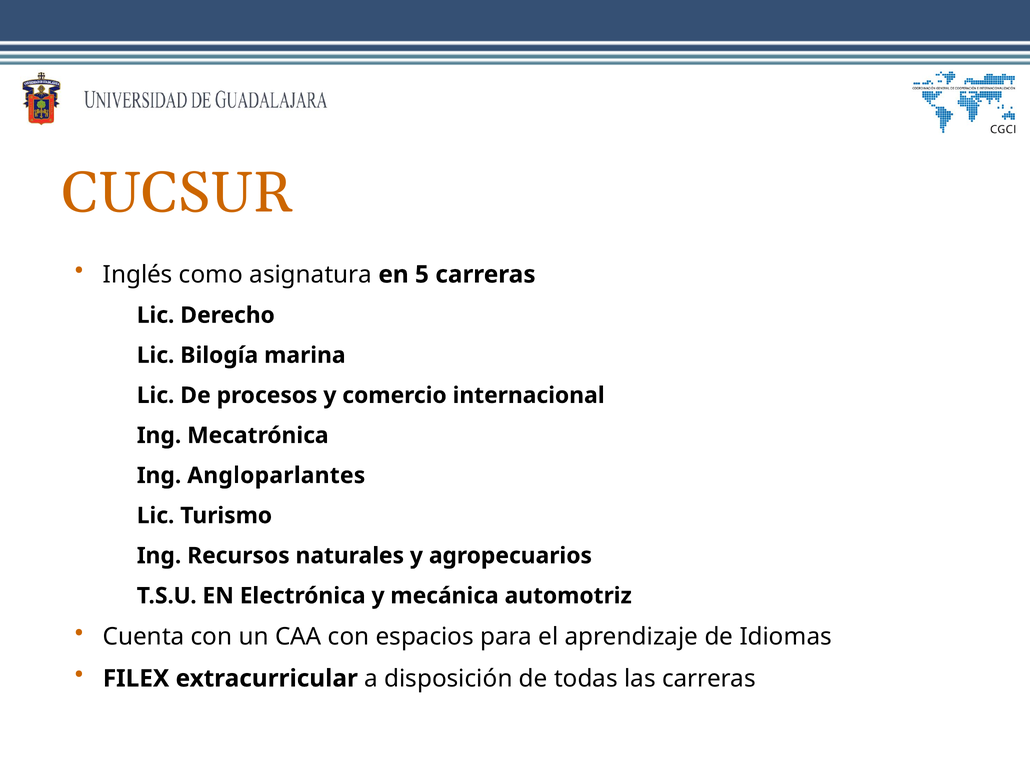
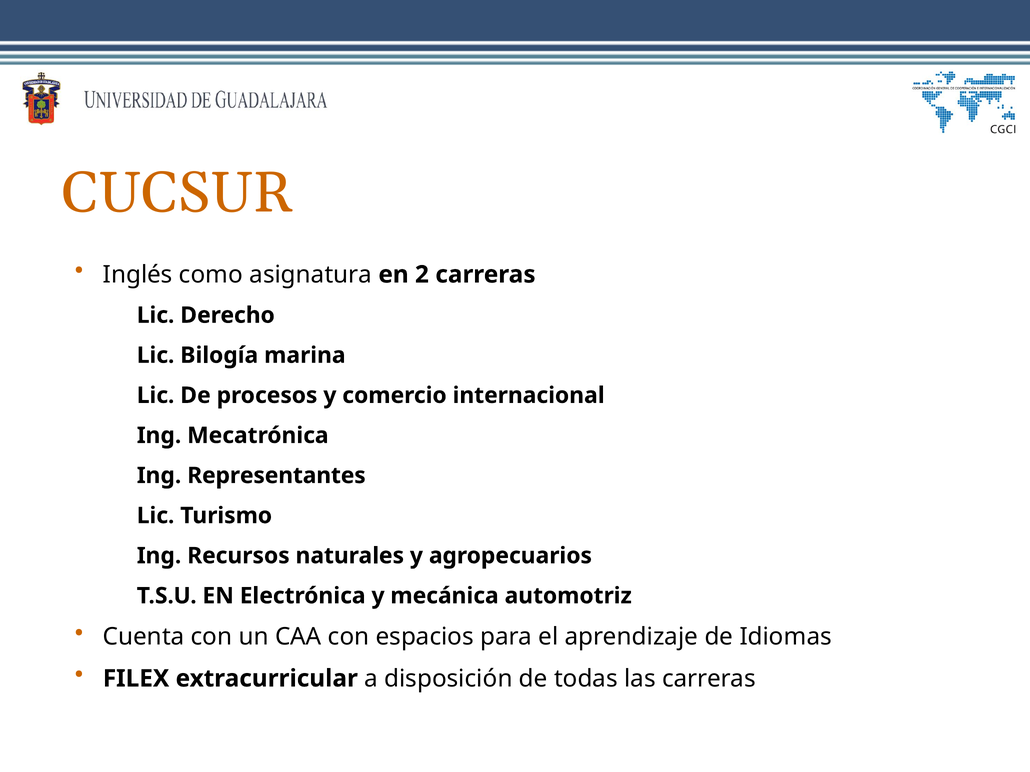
5: 5 -> 2 (422, 275)
Angloparlantes: Angloparlantes -> Representantes (276, 476)
